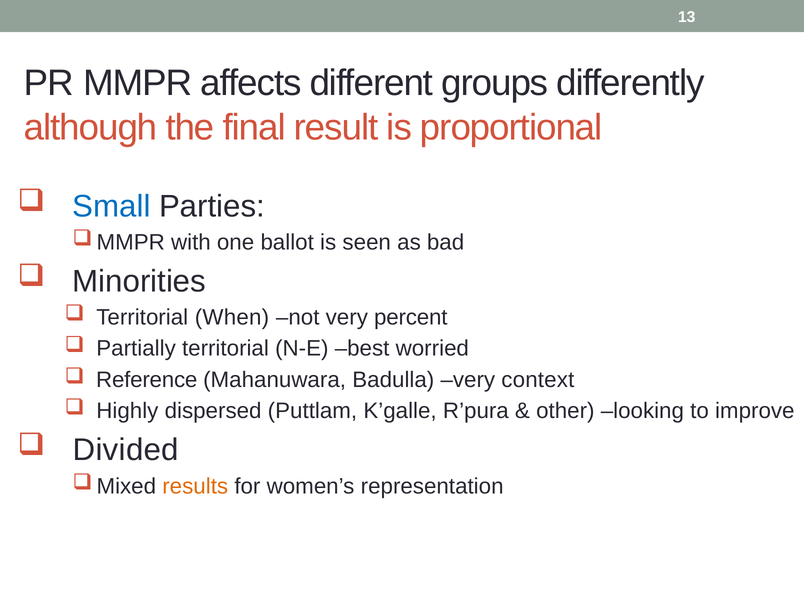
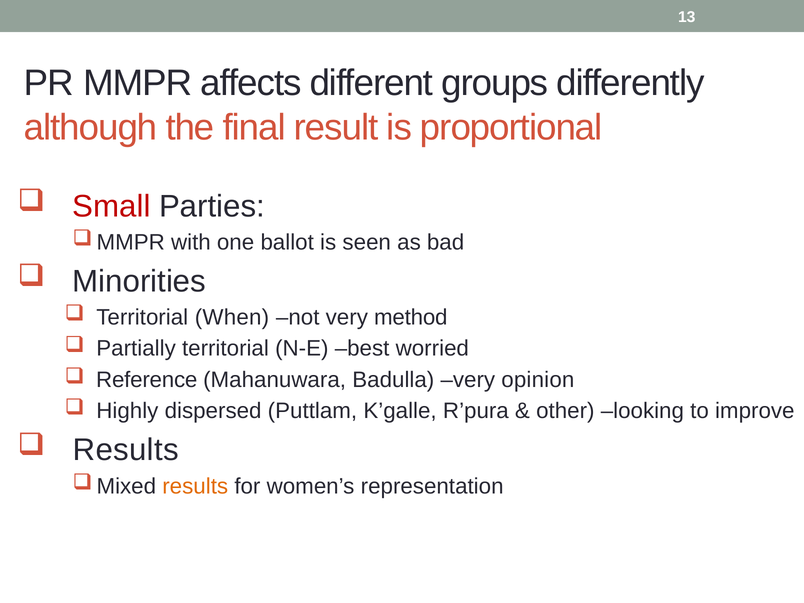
Small colour: blue -> red (111, 206)
percent: percent -> method (411, 317)
context: context -> opinion (538, 380)
Divided: Divided -> Results (126, 450)
